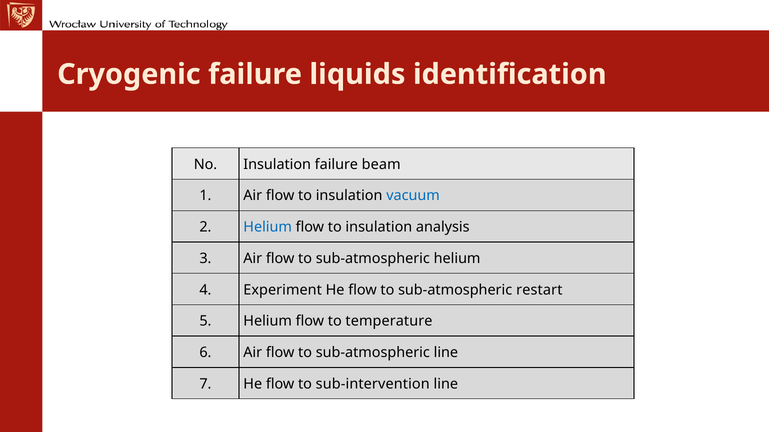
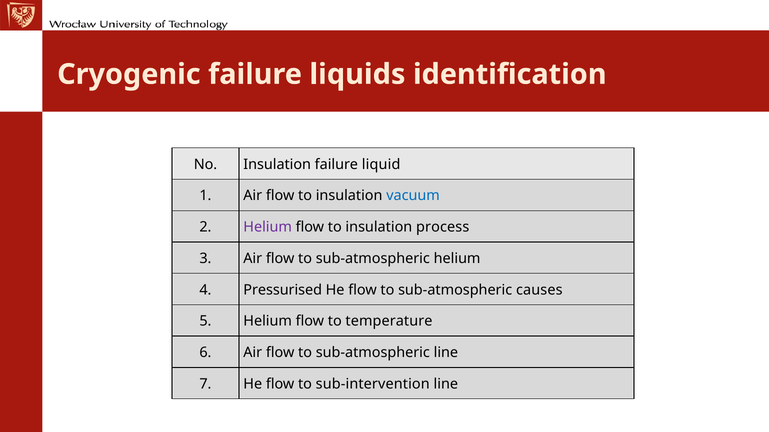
beam: beam -> liquid (381, 165)
Helium colour: blue -> purple (268, 227)
analysis: analysis -> process (443, 227)
Experiment: Experiment -> Pressurised (283, 290)
restart: restart -> causes (539, 290)
